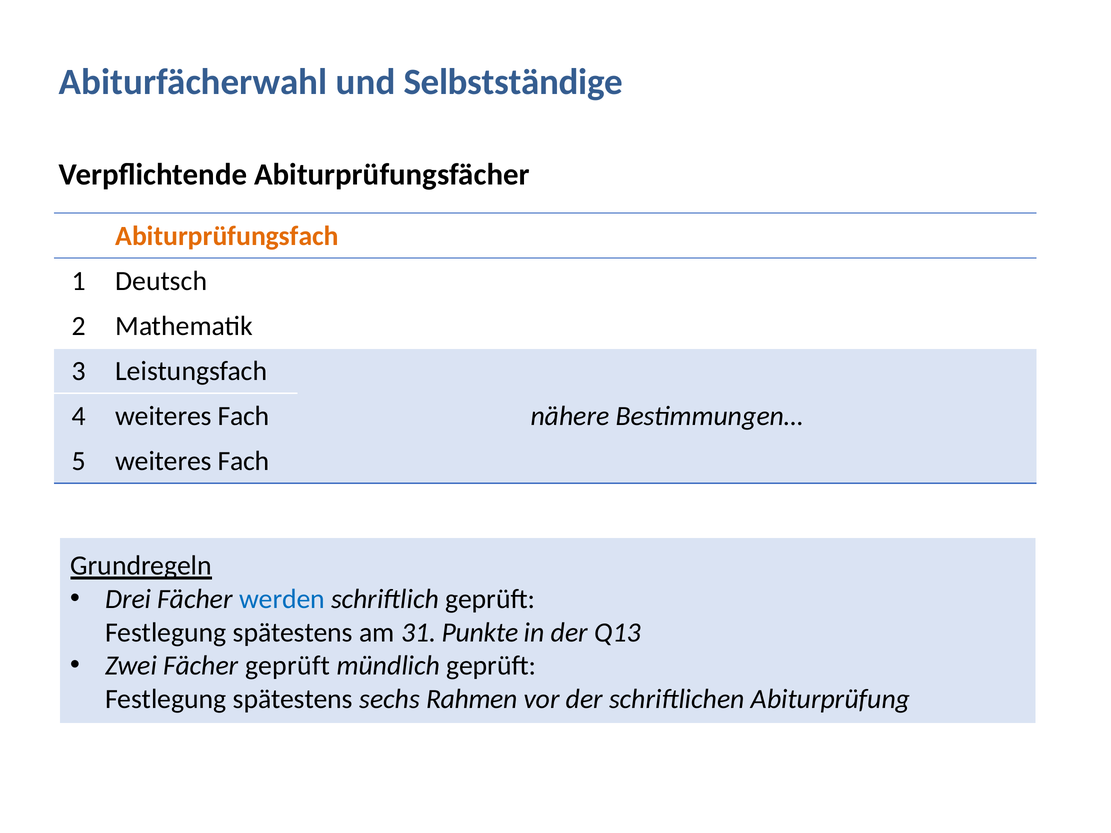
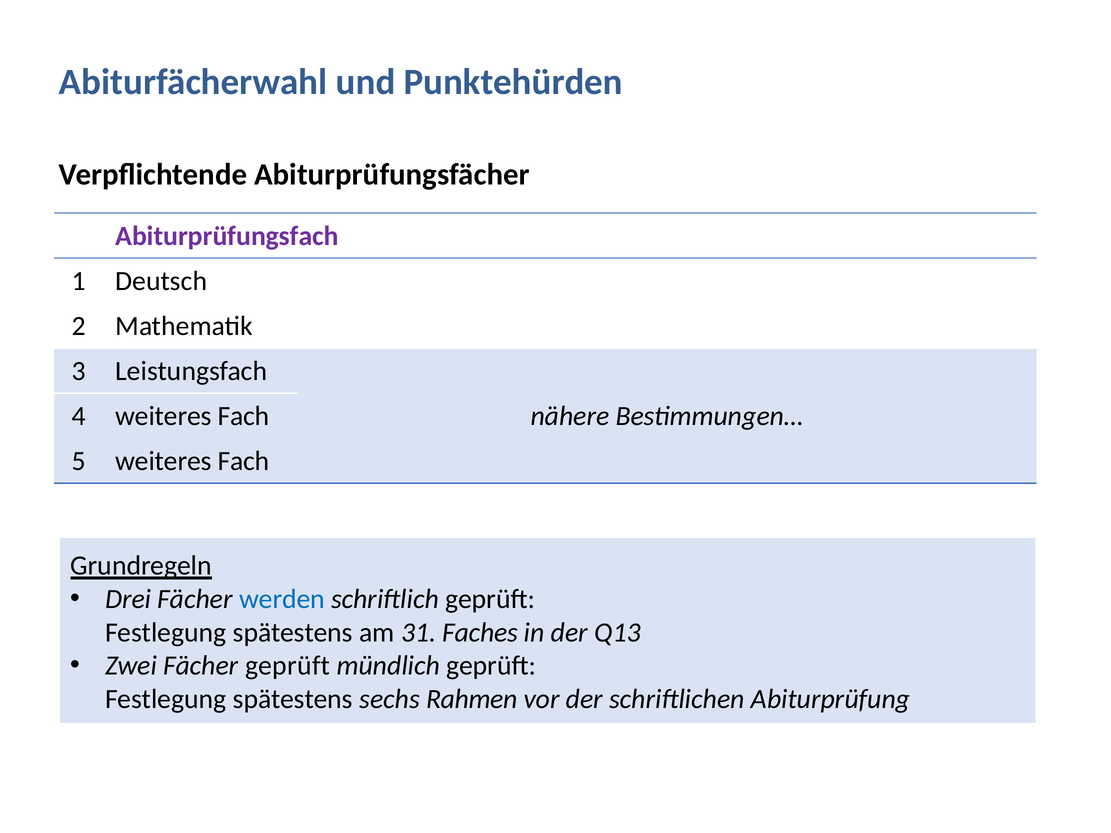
Selbstständige: Selbstständige -> Punktehürden (513, 82)
Abiturprüfungsfach colour: orange -> purple (227, 236)
Punkte: Punkte -> Faches (480, 633)
